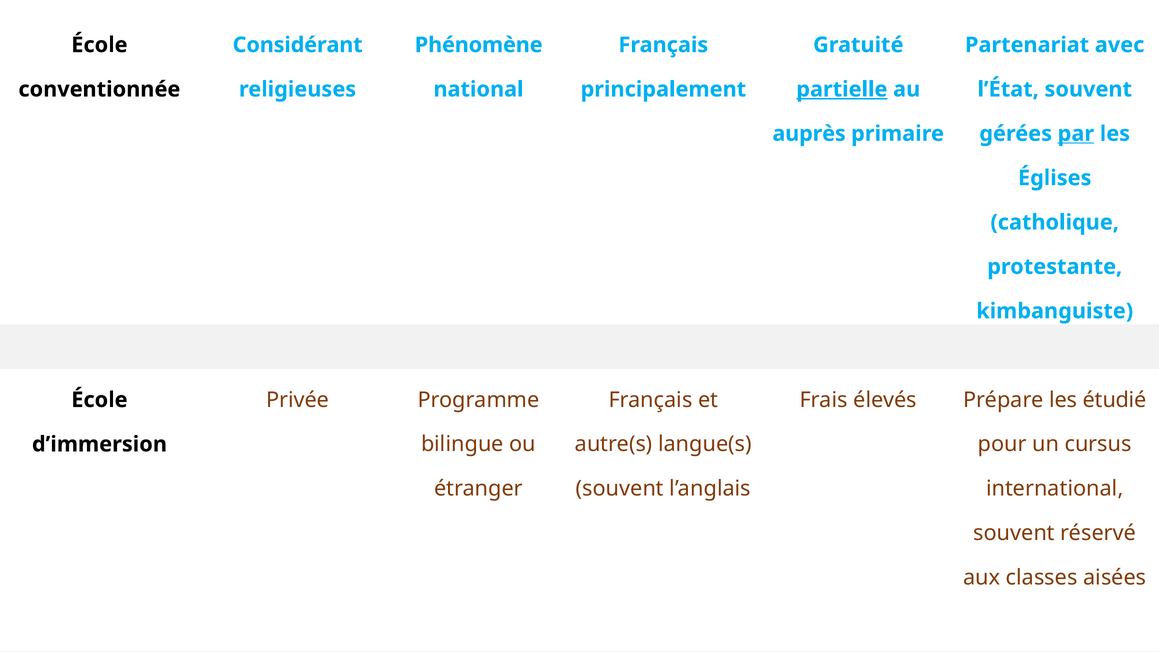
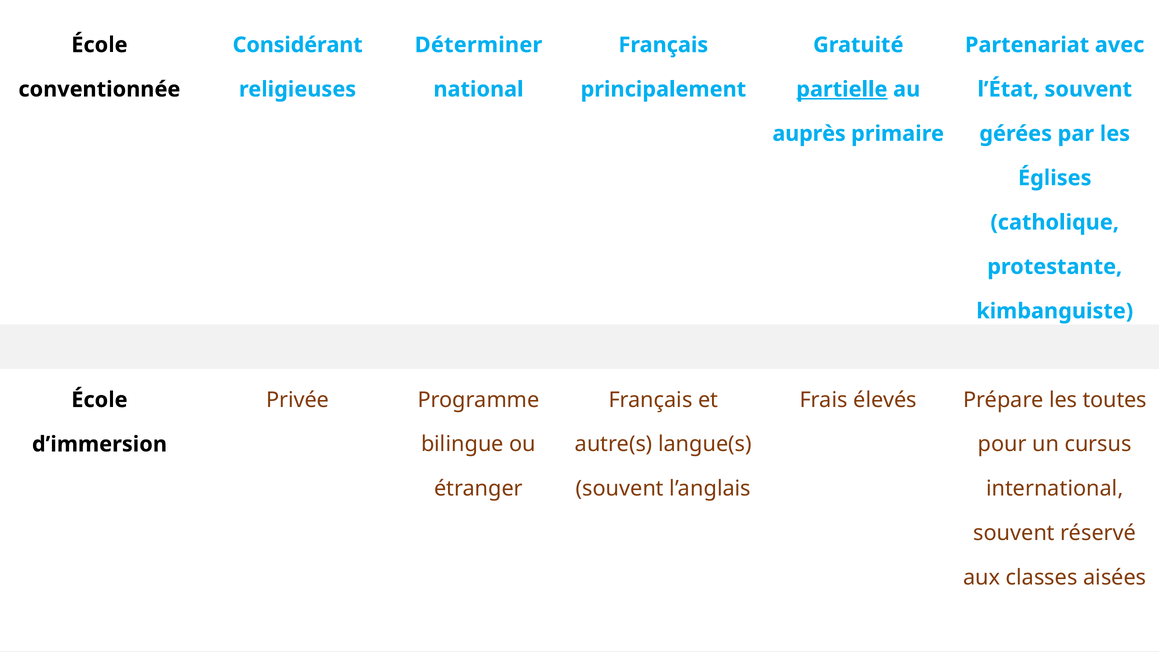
Phénomène: Phénomène -> Déterminer (478, 45)
par underline: present -> none (1076, 134)
étudié: étudié -> toutes (1115, 400)
